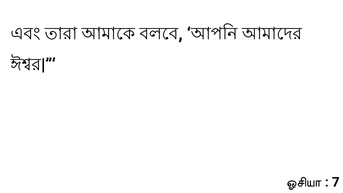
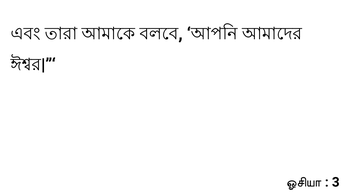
7: 7 -> 3 (336, 182)
